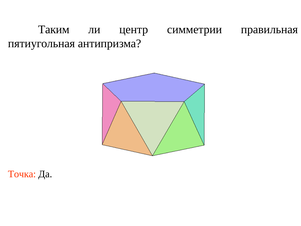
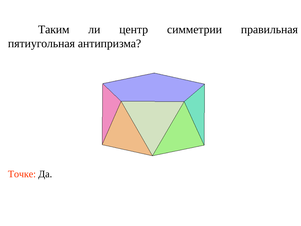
Точка: Точка -> Точке (22, 174)
